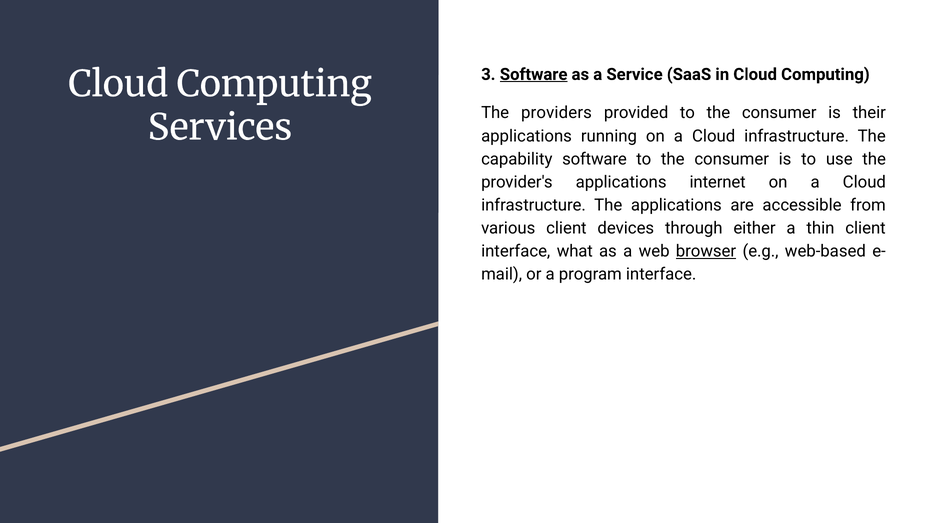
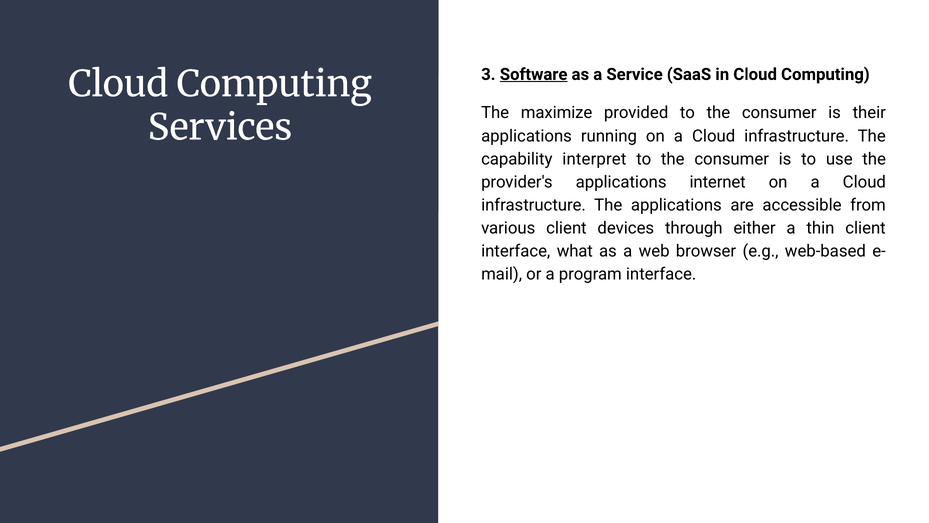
providers: providers -> maximize (557, 113)
capability software: software -> interpret (594, 159)
browser underline: present -> none (706, 251)
